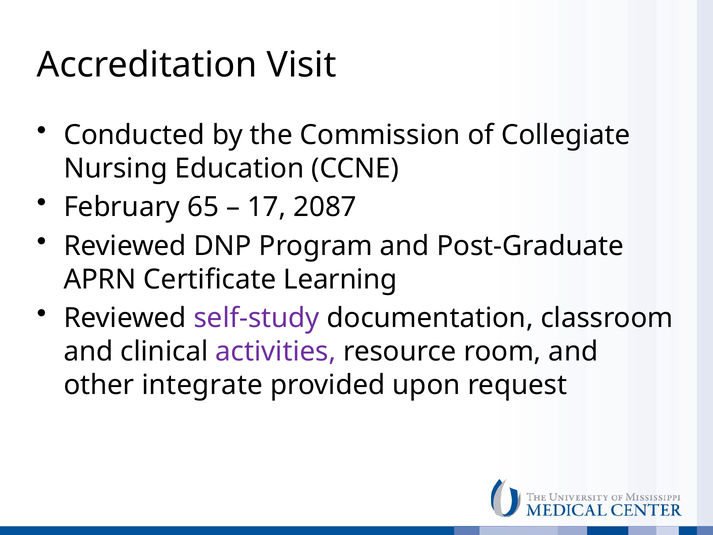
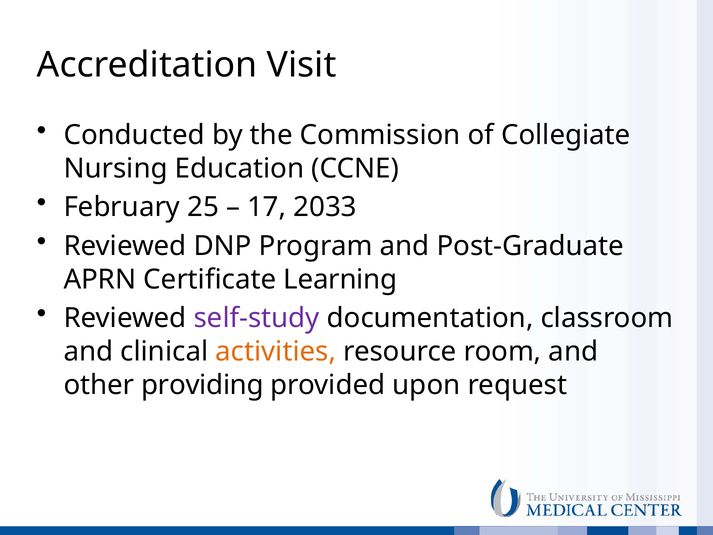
65: 65 -> 25 (203, 207)
2087: 2087 -> 2033 (325, 207)
activities colour: purple -> orange (276, 351)
integrate: integrate -> providing (202, 385)
